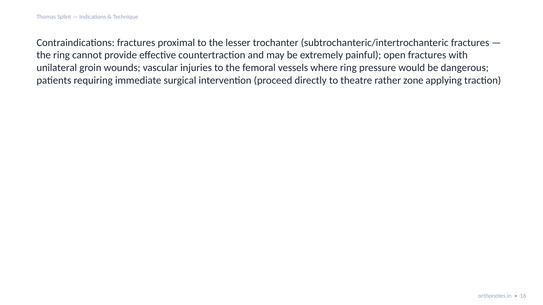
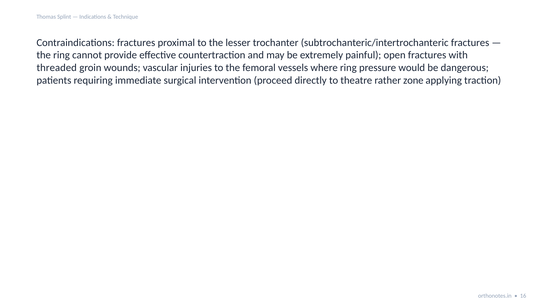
unilateral: unilateral -> threaded (57, 68)
